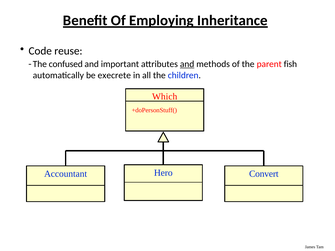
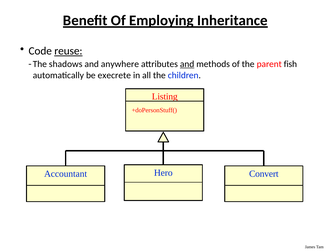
reuse underline: none -> present (68, 51)
confused: confused -> shadows (66, 64)
important: important -> anywhere (120, 64)
Which: Which -> Listing (165, 97)
